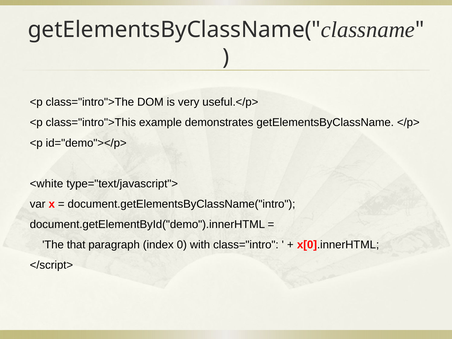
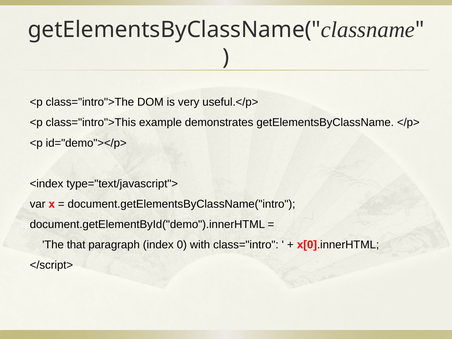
<white: <white -> <index (47, 184)
